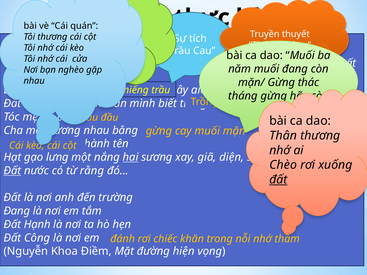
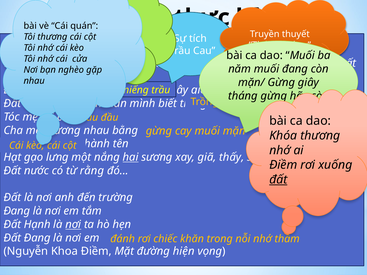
Gừng thác: thác -> giây (308, 82)
Thân: Thân -> Khóa (283, 136)
diện: diện -> thấy (232, 157)
Chèo: Chèo -> Điềm (283, 165)
Đất underline: present -> none (12, 171)
nơi underline: none -> present (73, 225)
Đất Công: Công -> Đang (37, 238)
